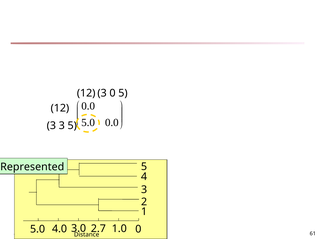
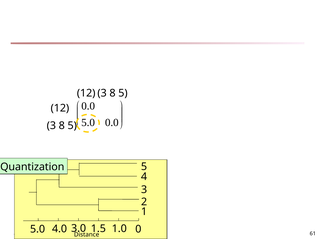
0: 0 -> 8 (112, 93)
3 3: 3 -> 8 (62, 126)
Represented: Represented -> Quantization (32, 167)
2.7: 2.7 -> 1.5 (98, 229)
